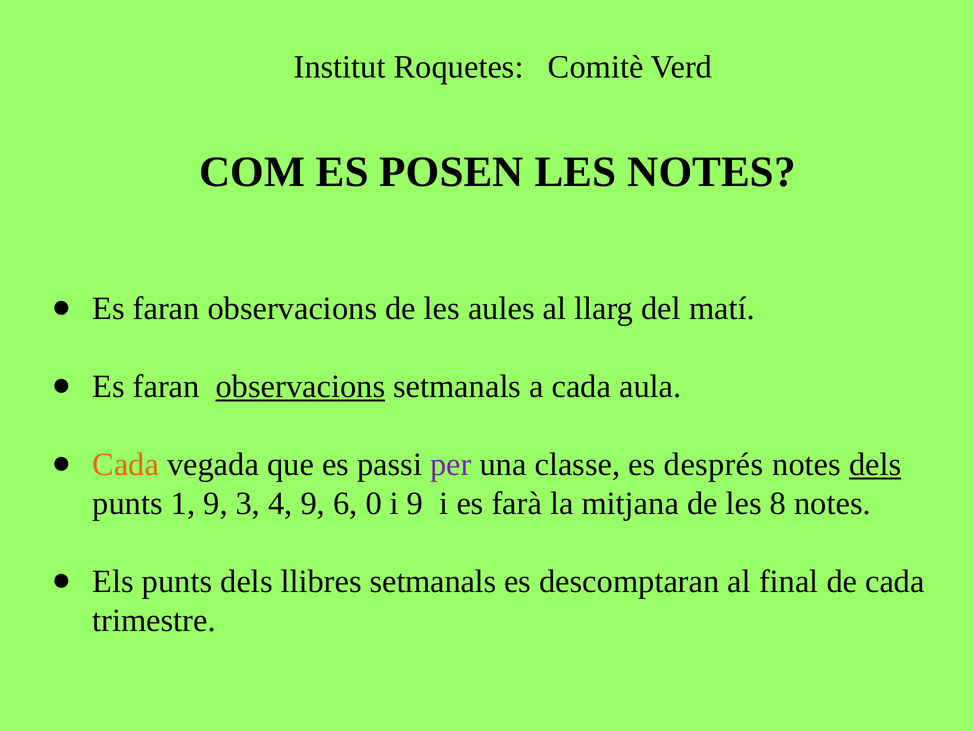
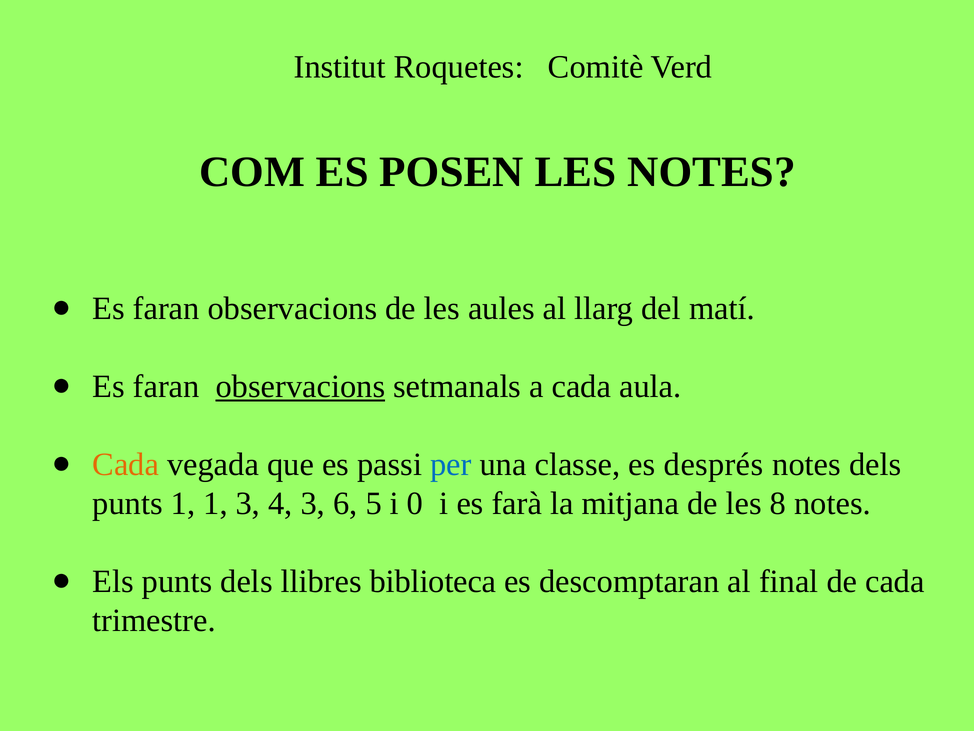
per colour: purple -> blue (451, 464)
dels underline: present -> none (875, 464)
1 9: 9 -> 1 (215, 503)
4 9: 9 -> 3 (313, 503)
0: 0 -> 5 (374, 503)
i 9: 9 -> 0 (415, 503)
llibres setmanals: setmanals -> biblioteca (433, 581)
